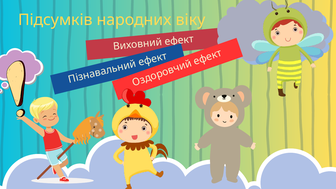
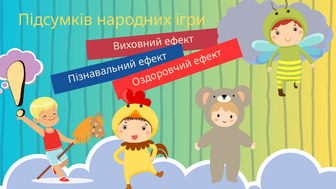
віку: віку -> ігри (191, 20)
